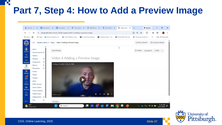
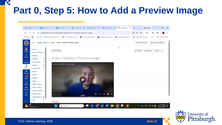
7: 7 -> 0 (38, 10)
4: 4 -> 5 (71, 10)
